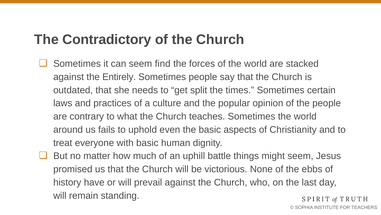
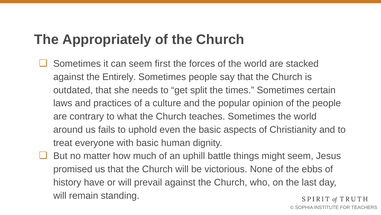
Contradictory: Contradictory -> Appropriately (107, 39)
find: find -> first (163, 64)
